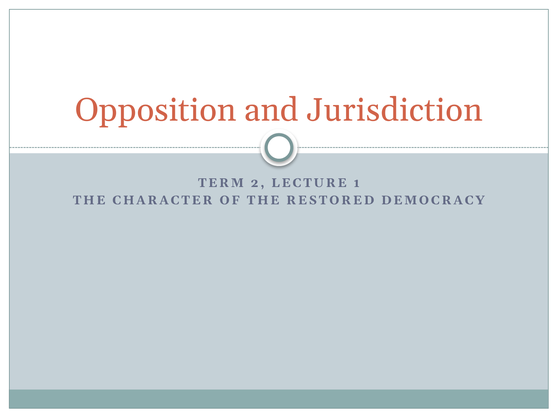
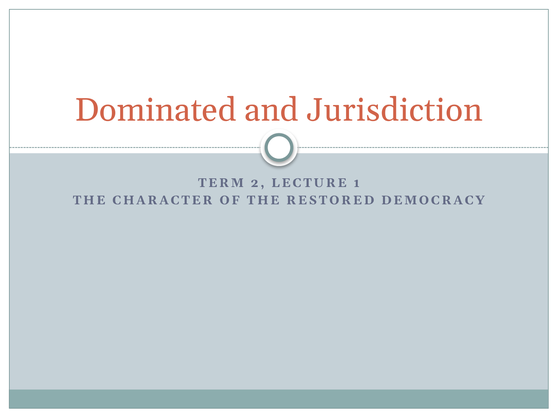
Opposition: Opposition -> Dominated (156, 110)
